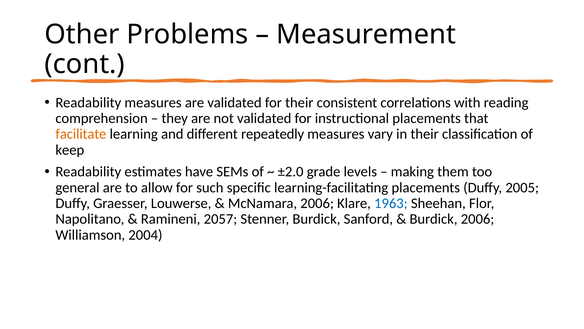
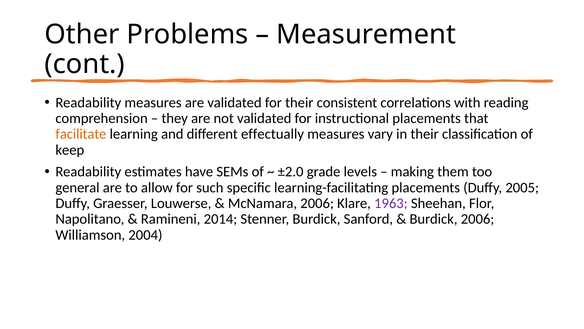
repeatedly: repeatedly -> effectually (273, 134)
1963 colour: blue -> purple (391, 203)
2057: 2057 -> 2014 (220, 219)
